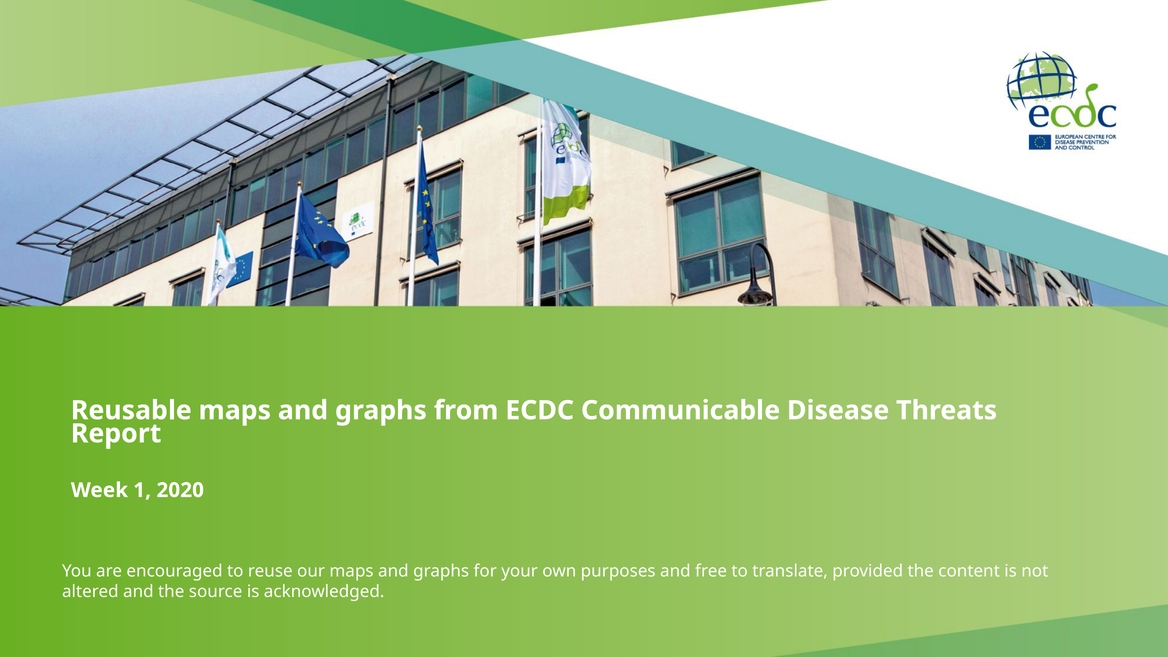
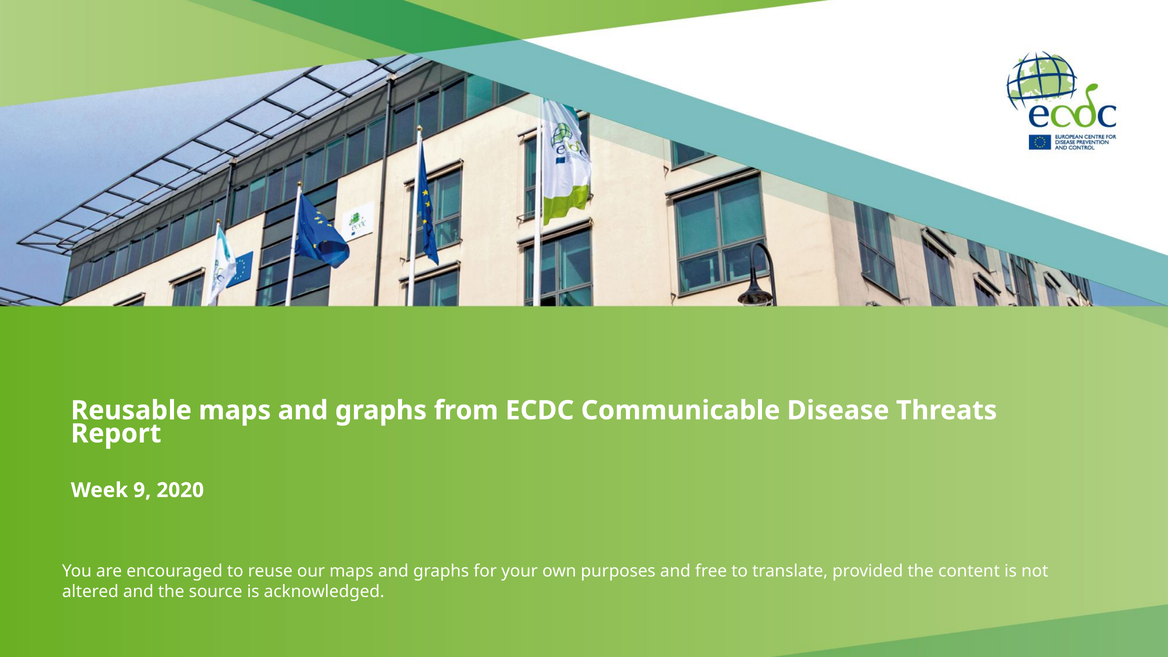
1: 1 -> 9 (142, 490)
